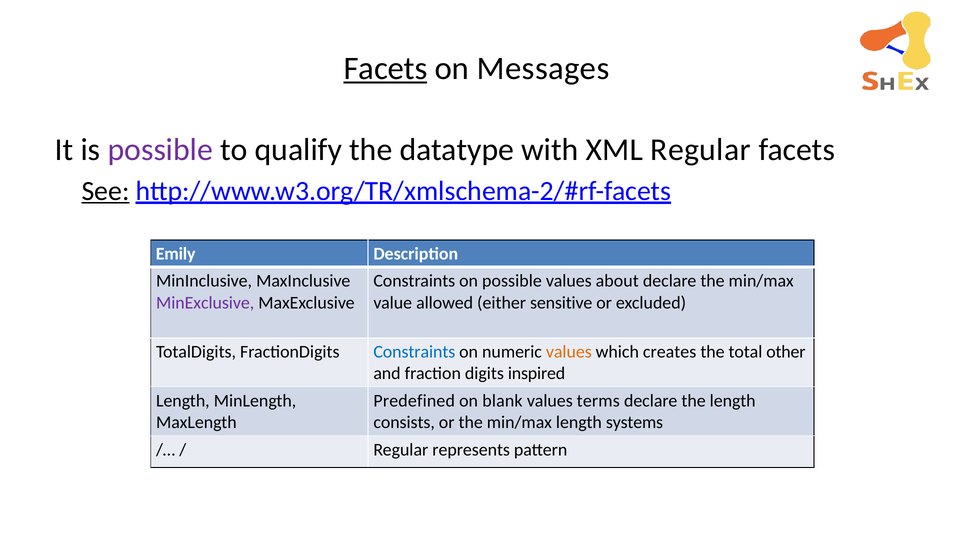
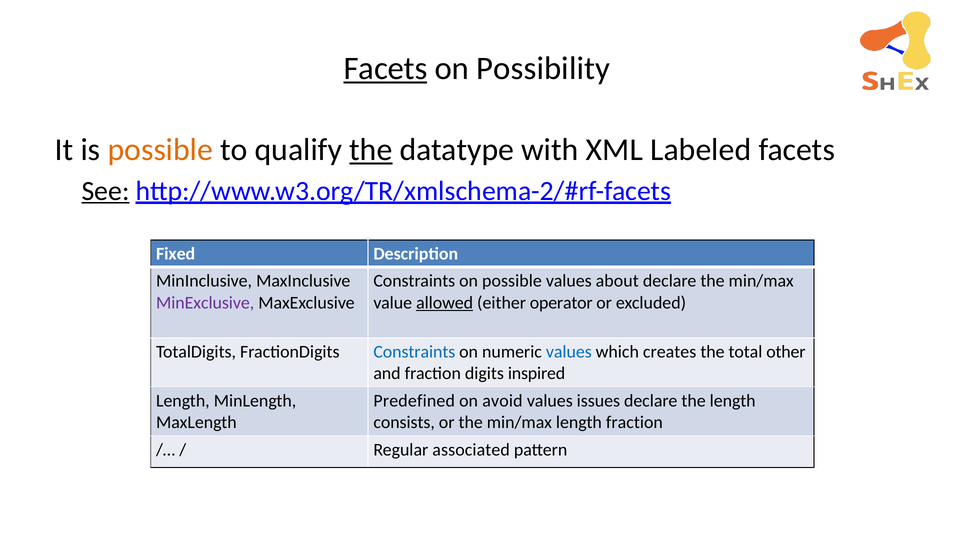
Messages: Messages -> Possibility (543, 68)
possible colour: purple -> orange (160, 150)
the underline: none -> present (371, 150)
XML Regular: Regular -> Labeled (701, 150)
Emily: Emily -> Fixed (176, 254)
allowed underline: none -> present (445, 303)
sensitive: sensitive -> operator (561, 303)
values colour: orange -> blue (569, 352)
blank: blank -> avoid (502, 401)
terms: terms -> issues (598, 401)
length systems: systems -> fraction (634, 423)
represents: represents -> associated (471, 450)
